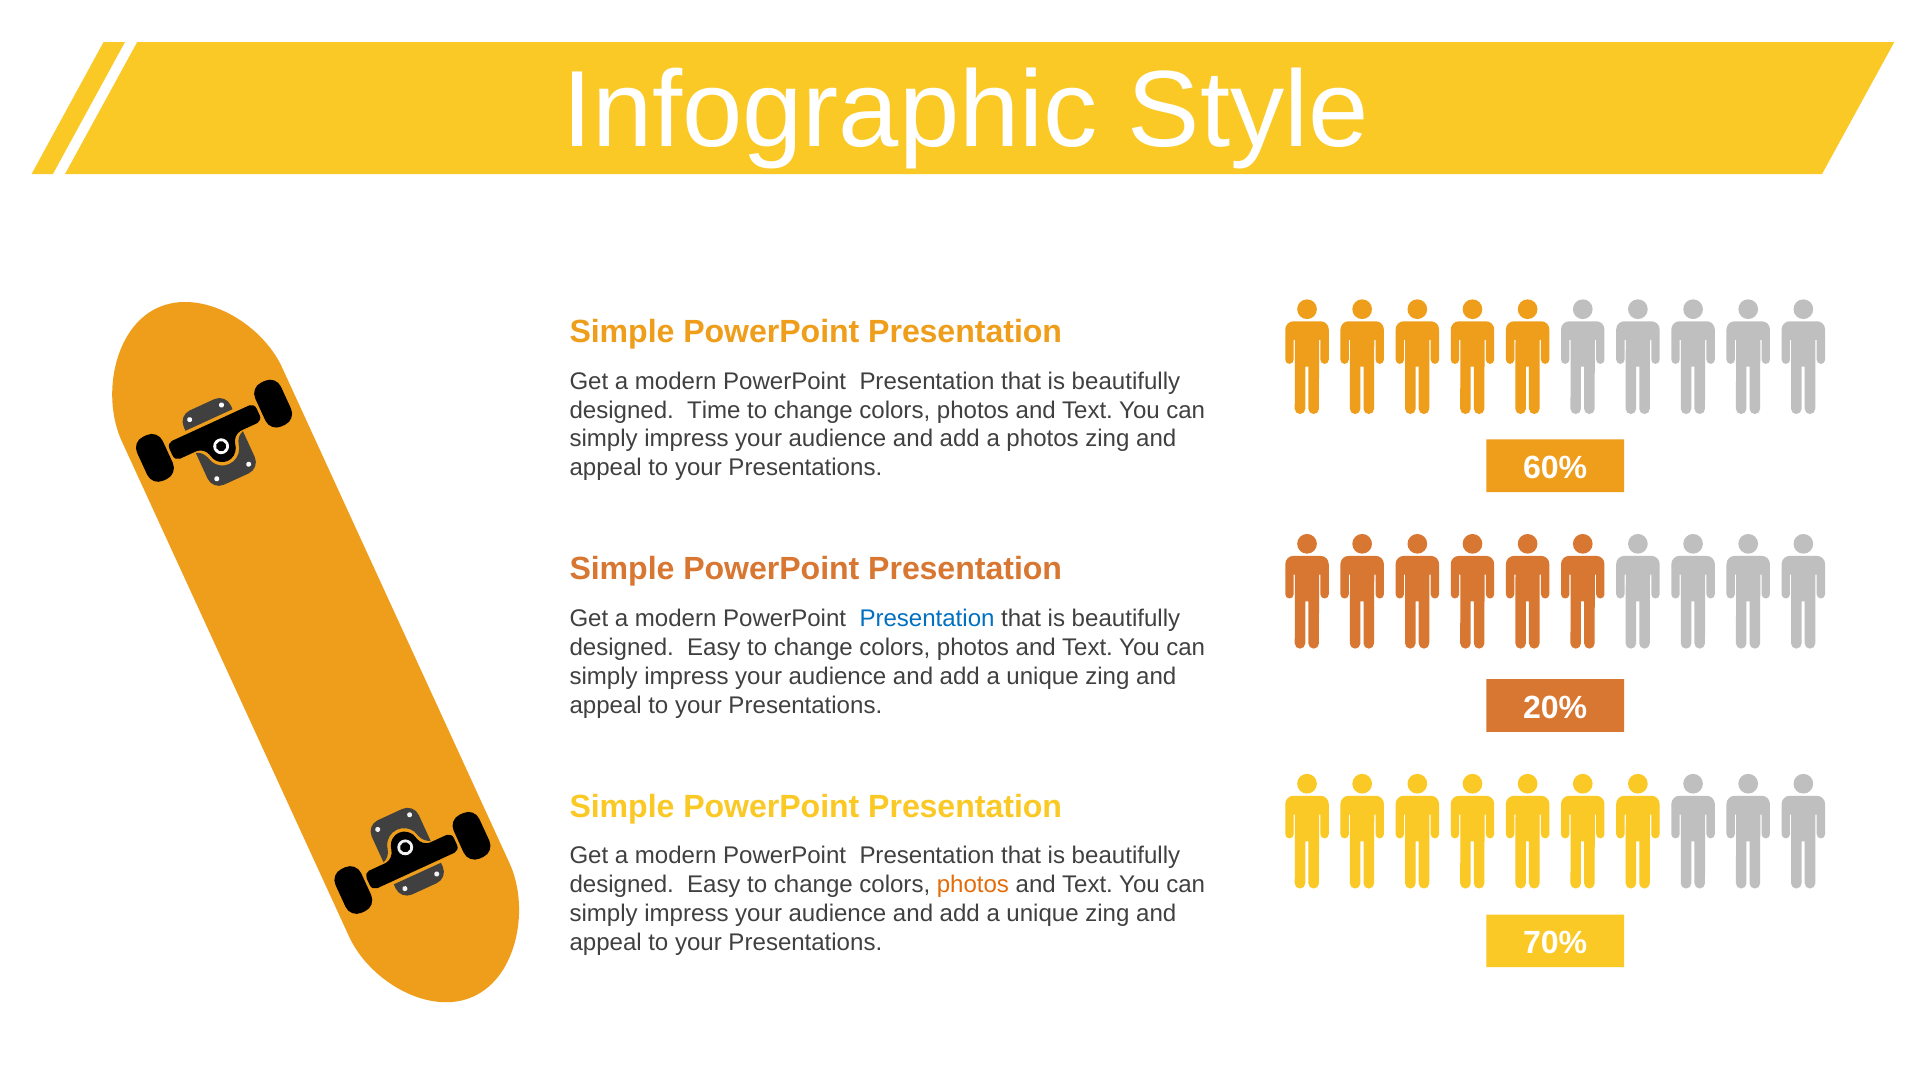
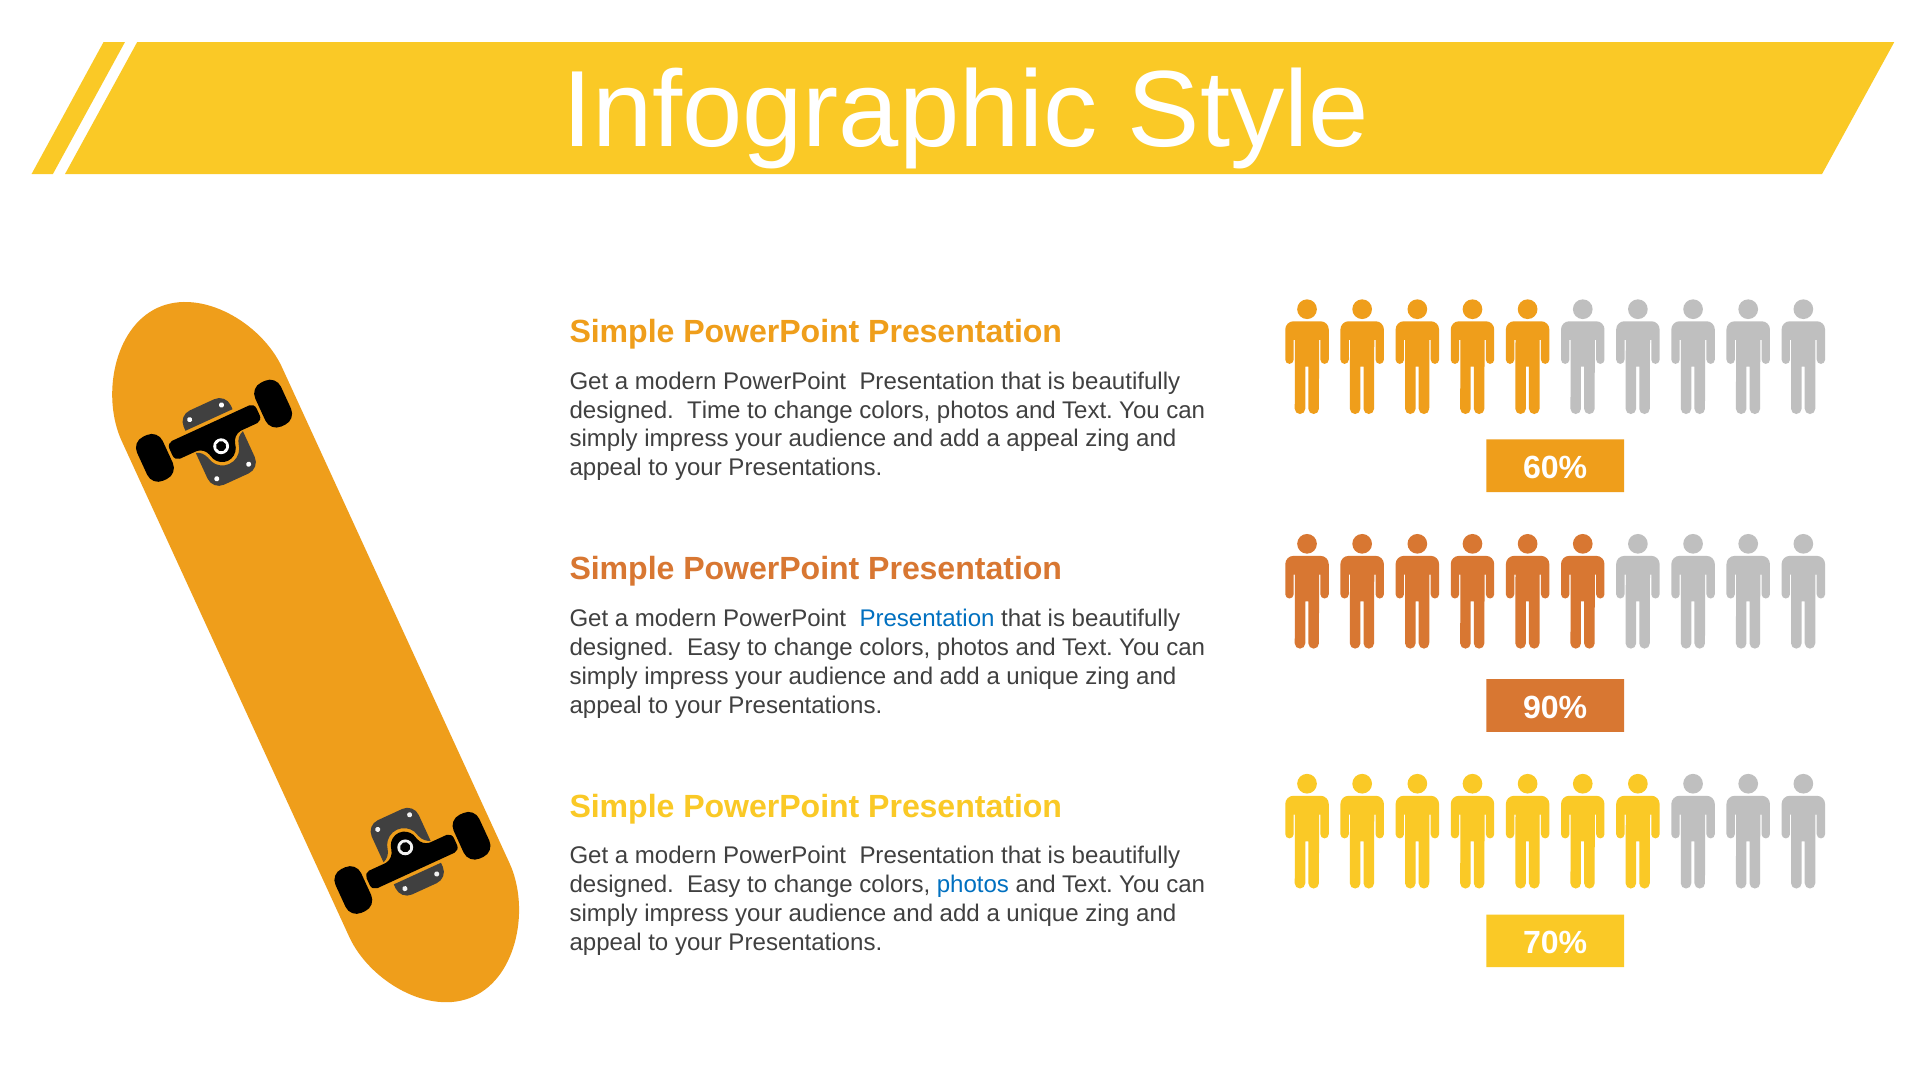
a photos: photos -> appeal (1043, 439)
20%: 20% -> 90% (1555, 708)
photos colour: orange -> blue (973, 885)
